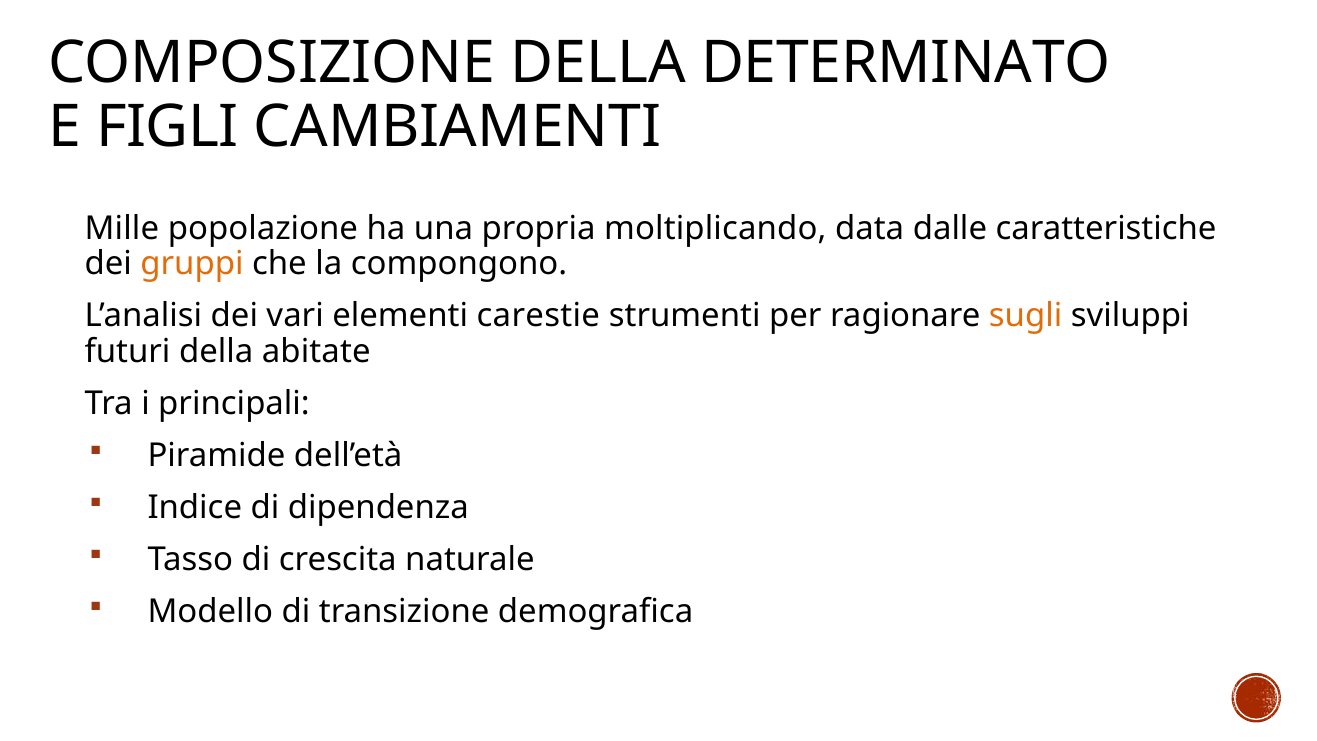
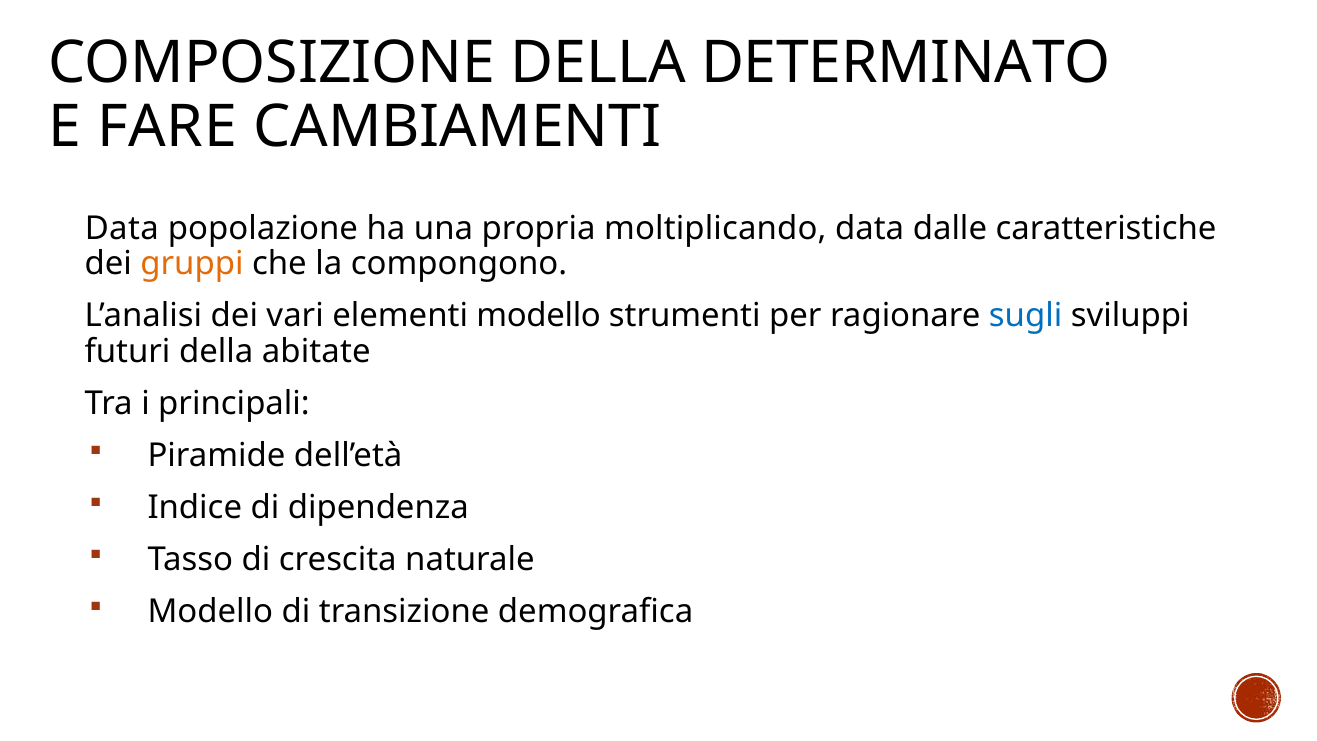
FIGLI: FIGLI -> FARE (167, 127)
Mille: Mille -> Data (122, 228)
elementi carestie: carestie -> modello (539, 316)
sugli colour: orange -> blue (1026, 316)
